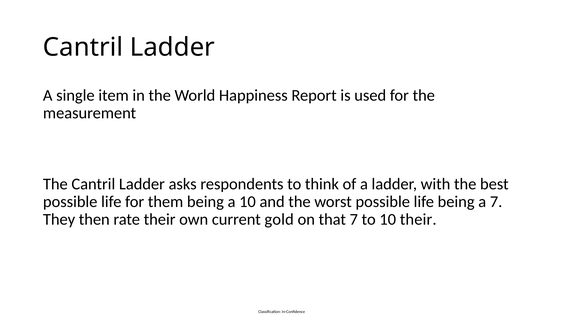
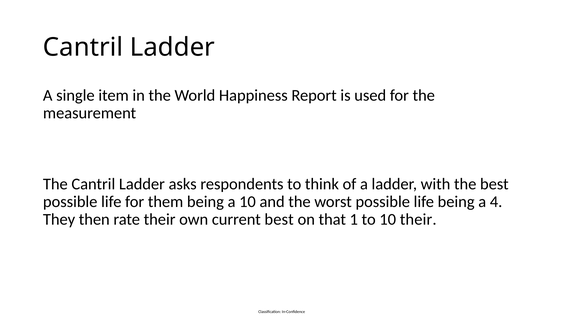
a 7: 7 -> 4 (496, 202)
current gold: gold -> best (279, 220)
that 7: 7 -> 1 (354, 220)
